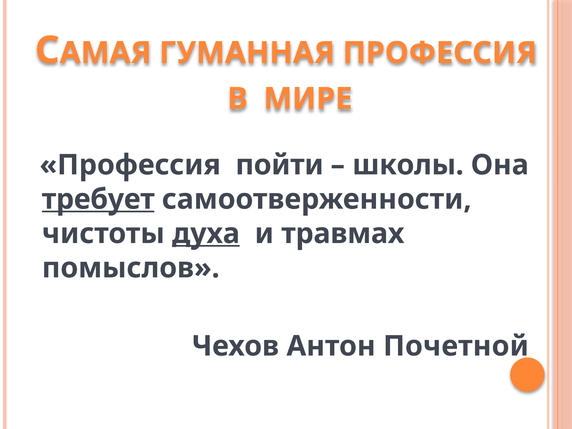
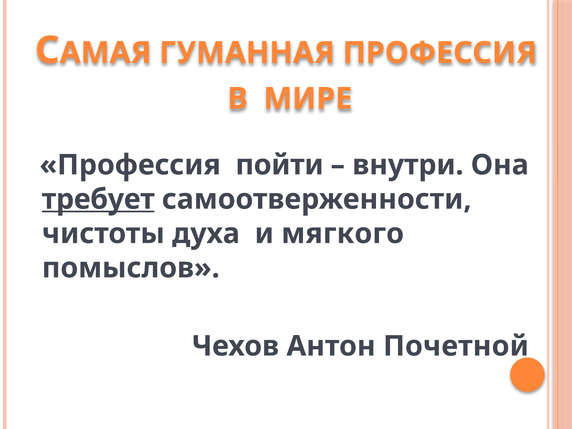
школы: школы -> внутри (408, 165)
духа underline: present -> none (206, 234)
травмах: травмах -> мягкого (343, 234)
